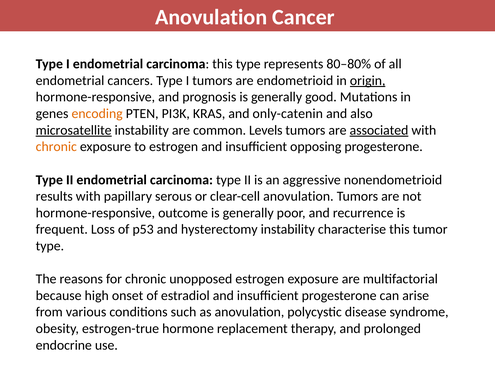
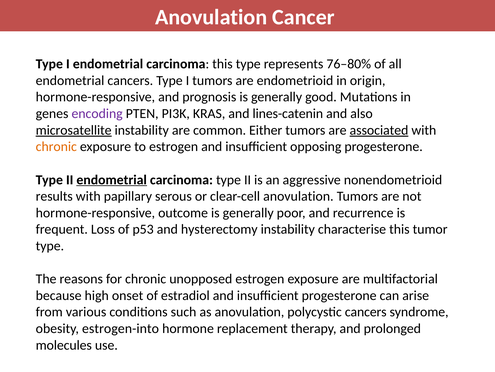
80–80%: 80–80% -> 76–80% (349, 64)
origin underline: present -> none (368, 80)
encoding colour: orange -> purple (97, 113)
only-catenin: only-catenin -> lines-catenin (288, 113)
Levels: Levels -> Either (266, 130)
endometrial underline: none -> present (112, 179)
polycystic disease: disease -> cancers (366, 311)
estrogen-true: estrogen-true -> estrogen-into (120, 328)
endocrine: endocrine -> molecules (64, 344)
